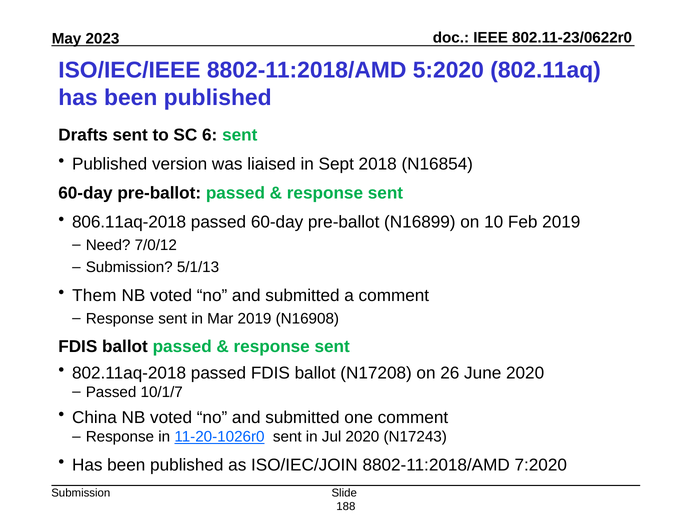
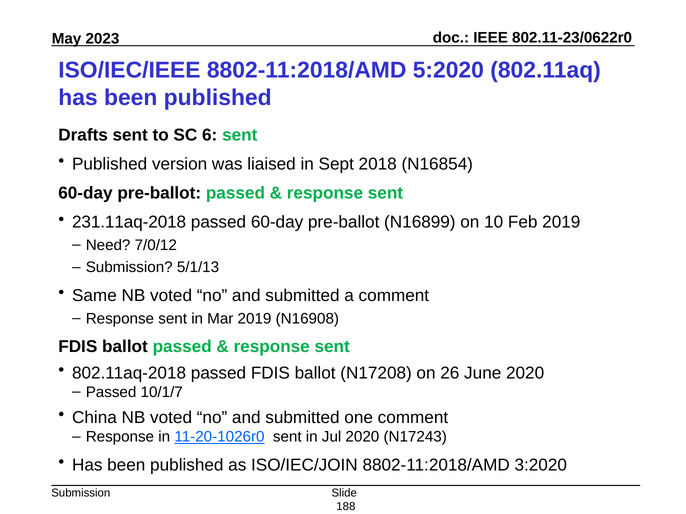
806.11aq-2018: 806.11aq-2018 -> 231.11aq-2018 (129, 223)
Them: Them -> Same (94, 296)
7:2020: 7:2020 -> 3:2020 (541, 465)
